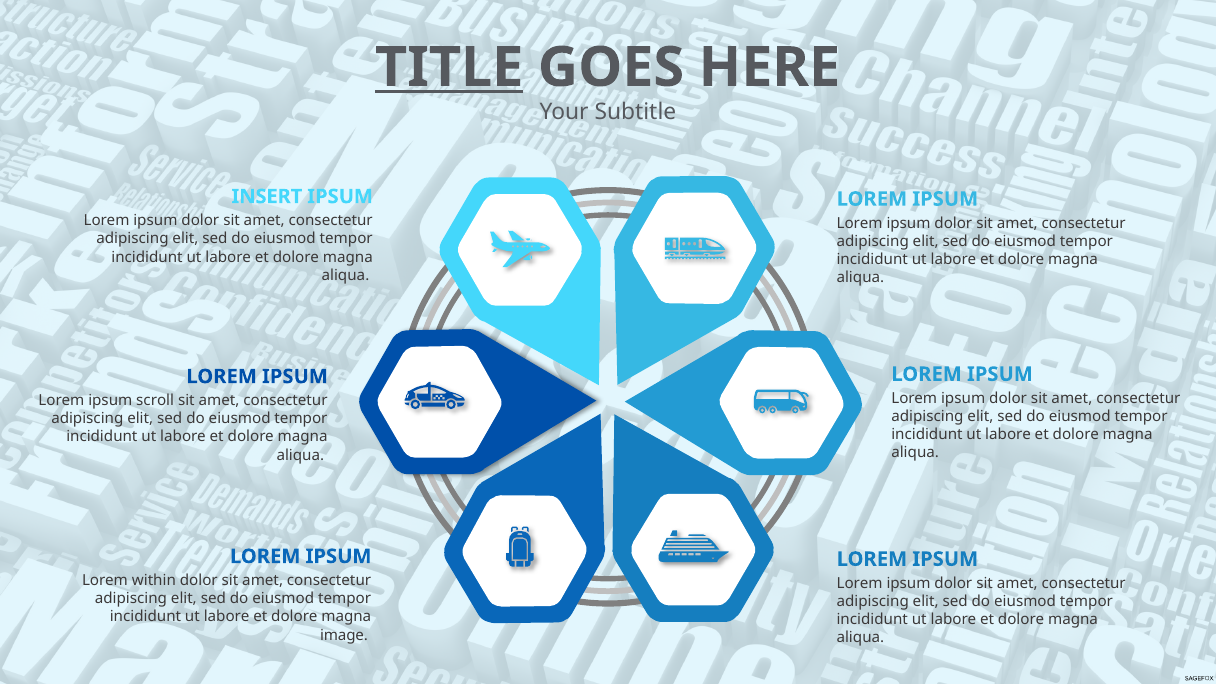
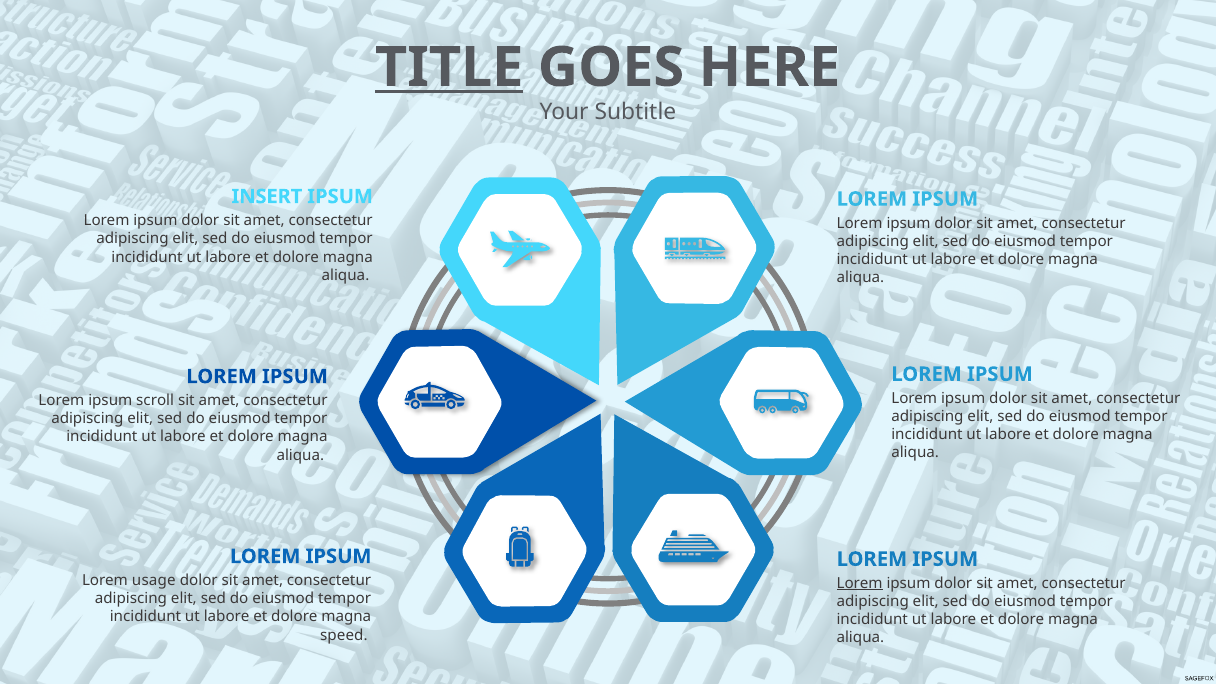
within: within -> usage (154, 580)
Lorem underline: none -> present (860, 583)
image: image -> speed (344, 635)
